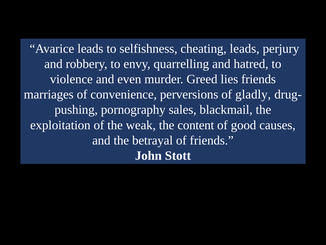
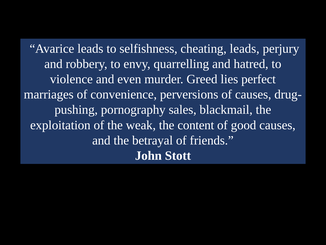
lies friends: friends -> perfect (259, 79)
of gladly: gladly -> causes (253, 94)
